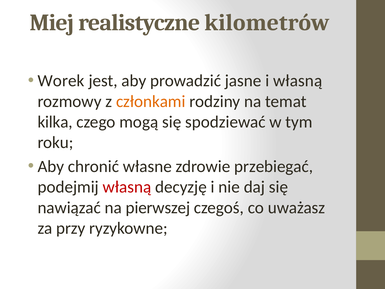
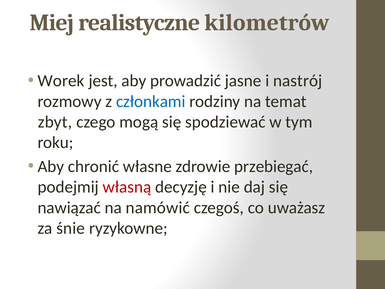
i własną: własną -> nastrój (298, 81)
członkami colour: orange -> blue (151, 101)
kilka: kilka -> zbyt (55, 122)
pierwszej: pierwszej -> namówić (158, 207)
przy: przy -> śnie (71, 228)
